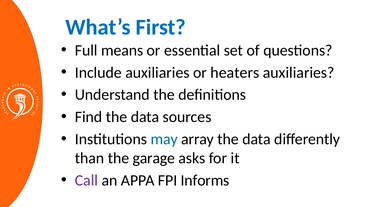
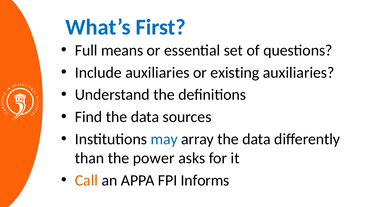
heaters: heaters -> existing (235, 72)
garage: garage -> power (154, 158)
Call colour: purple -> orange (86, 180)
